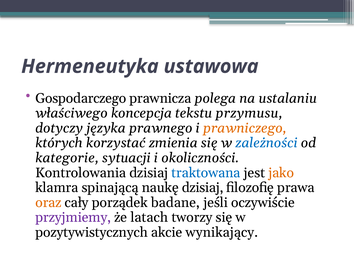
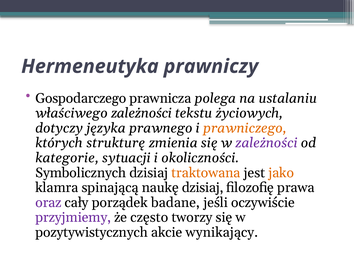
ustawowa: ustawowa -> prawniczy (211, 66)
właściwego koncepcja: koncepcja -> zależności (142, 113)
przymusu: przymusu -> życiowych (249, 113)
korzystać: korzystać -> strukturę (116, 143)
zależności colour: blue -> purple (267, 143)
Kontrolowania: Kontrolowania -> Symbolicznych (81, 172)
traktowana colour: blue -> orange (206, 172)
oraz colour: orange -> purple (48, 202)
latach: latach -> często (149, 217)
